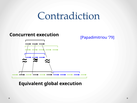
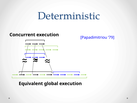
Contradiction: Contradiction -> Deterministic (69, 16)
